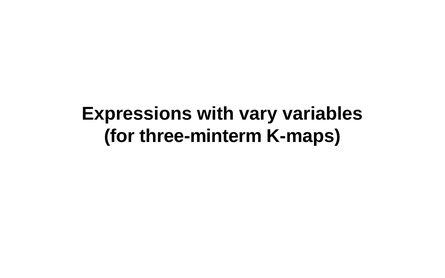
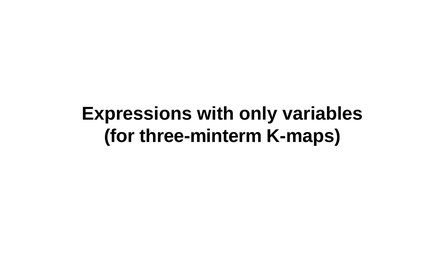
vary: vary -> only (258, 114)
